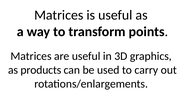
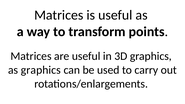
as products: products -> graphics (41, 70)
